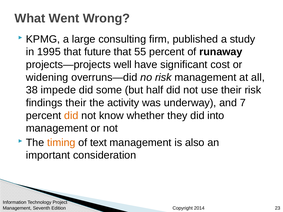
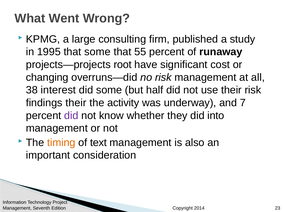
that future: future -> some (97, 52)
well: well -> root (123, 65)
widening: widening -> changing (47, 77)
impede: impede -> interest (58, 90)
did colour: orange -> purple (71, 116)
